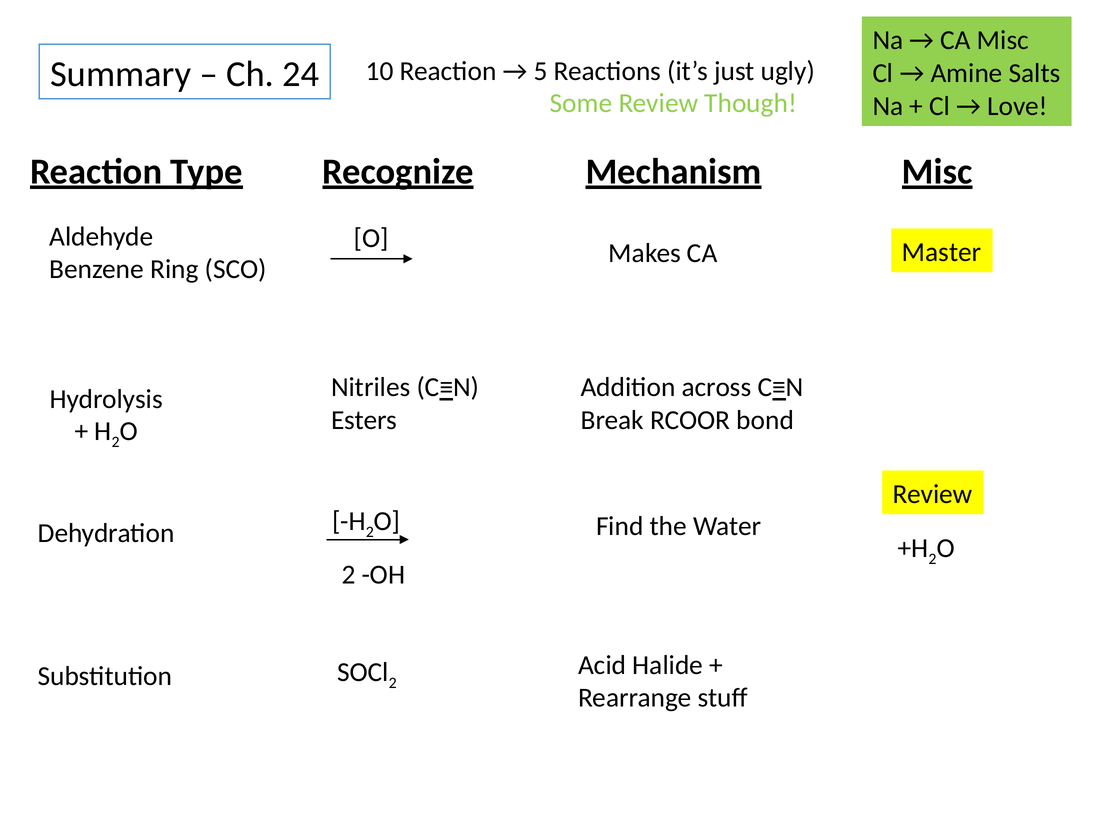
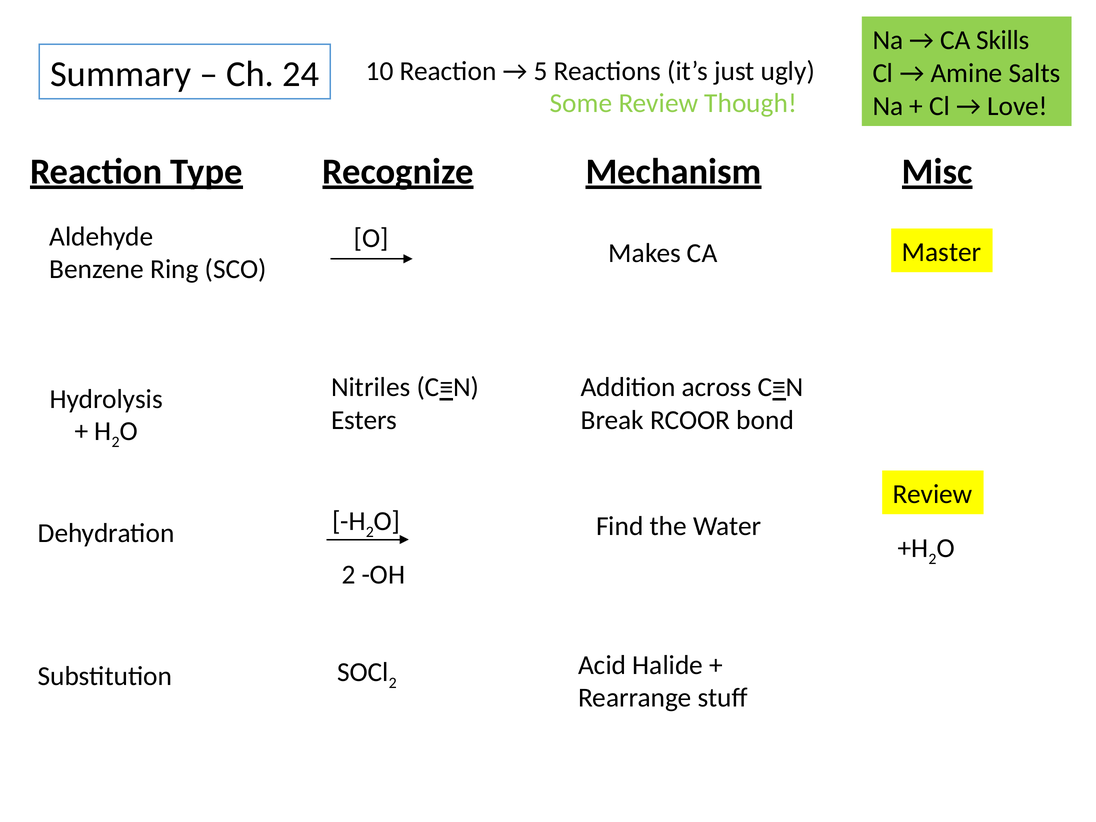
CA Misc: Misc -> Skills (1003, 40)
